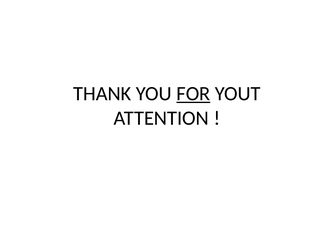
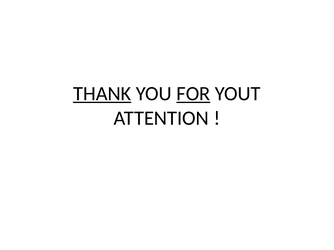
THANK underline: none -> present (102, 94)
